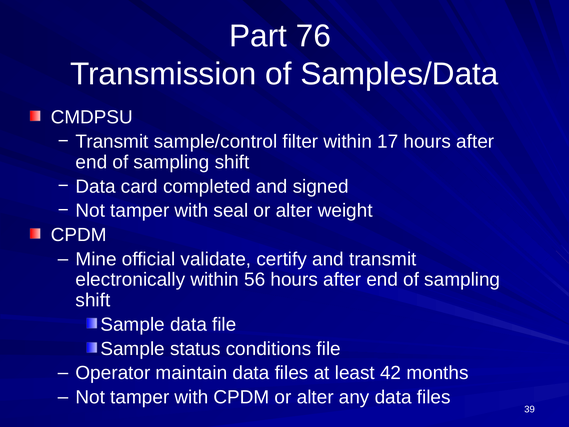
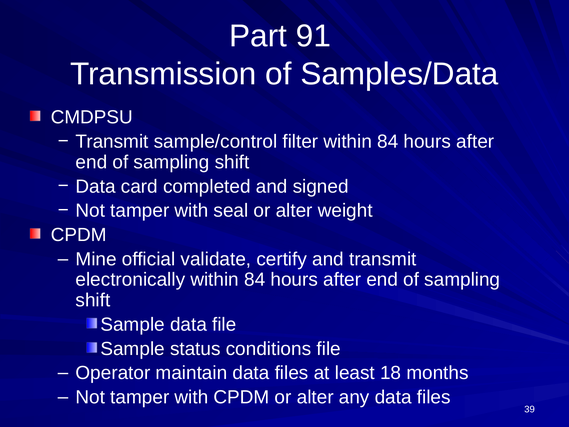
76: 76 -> 91 (313, 36)
filter within 17: 17 -> 84 (388, 142)
electronically within 56: 56 -> 84 (255, 280)
42: 42 -> 18 (391, 373)
